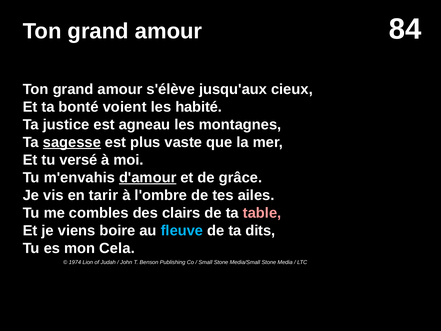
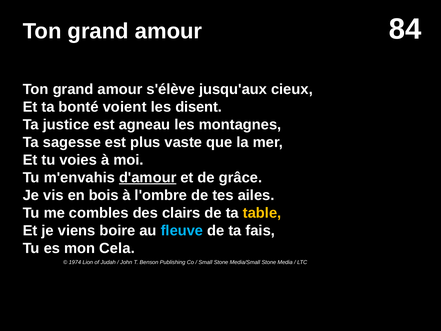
habité: habité -> disent (199, 107)
sagesse underline: present -> none (72, 142)
versé: versé -> voies (78, 160)
tarir: tarir -> bois (104, 195)
table colour: pink -> yellow (262, 213)
dits: dits -> fais (260, 230)
